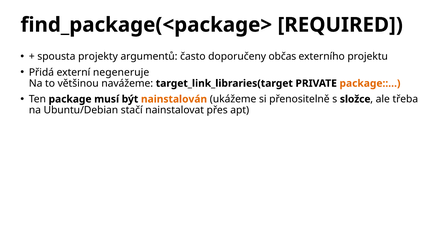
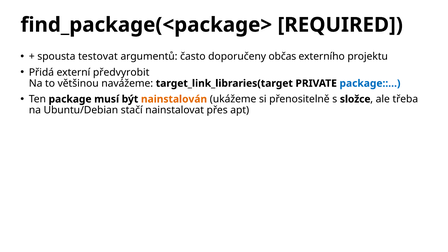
projekty: projekty -> testovat (98, 57)
negeneruje: negeneruje -> předvyrobit (121, 72)
package::… colour: orange -> blue (370, 83)
